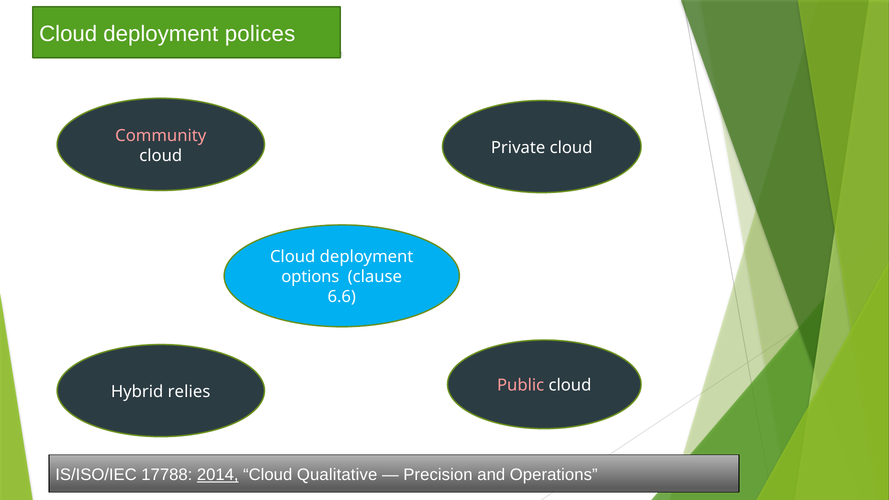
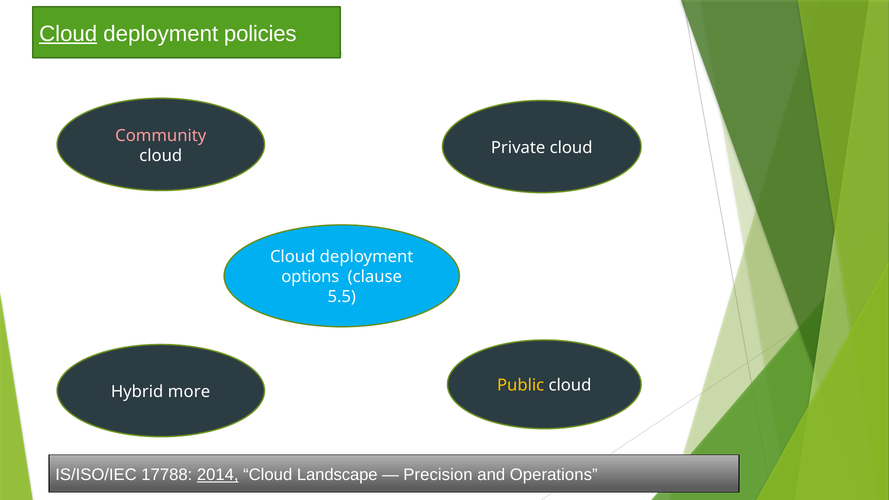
Cloud underline: none -> present (68, 34)
polices: polices -> policies (260, 34)
6.6: 6.6 -> 5.5 (342, 297)
Public colour: pink -> yellow (521, 386)
relies: relies -> more (189, 392)
Qualitative: Qualitative -> Landscape (337, 475)
